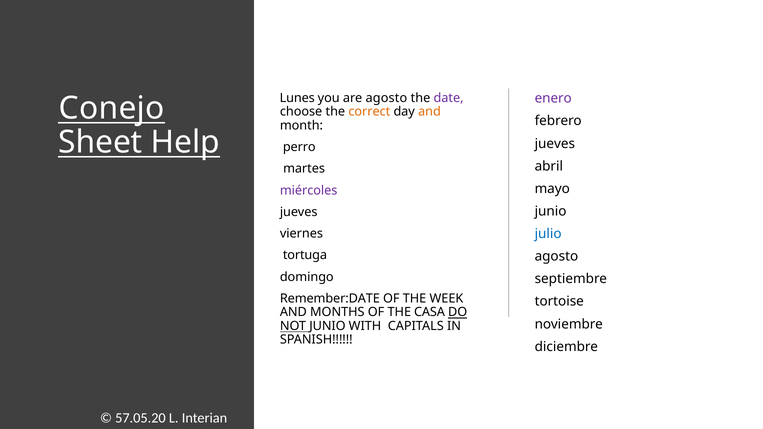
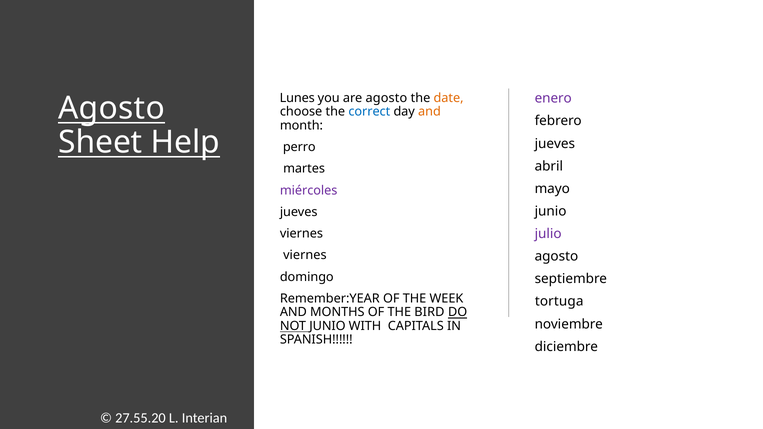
date colour: purple -> orange (449, 98)
Conejo: Conejo -> Agosto (112, 108)
correct colour: orange -> blue (369, 112)
julio colour: blue -> purple (548, 234)
tortuga: tortuga -> viernes (305, 255)
Remember:DATE: Remember:DATE -> Remember:YEAR (330, 299)
tortoise: tortoise -> tortuga (559, 302)
CASA: CASA -> BIRD (429, 312)
57.05.20: 57.05.20 -> 27.55.20 (140, 418)
